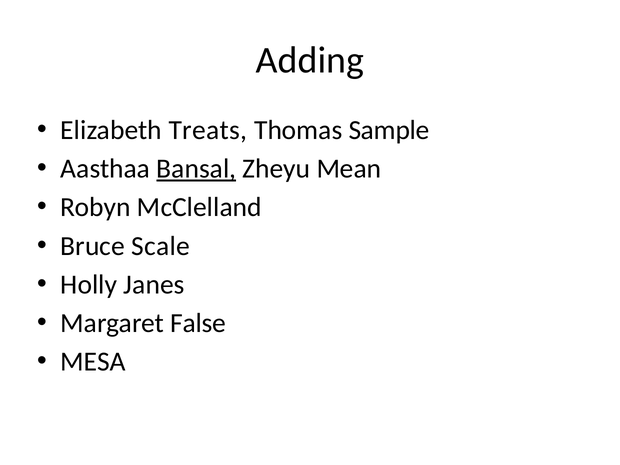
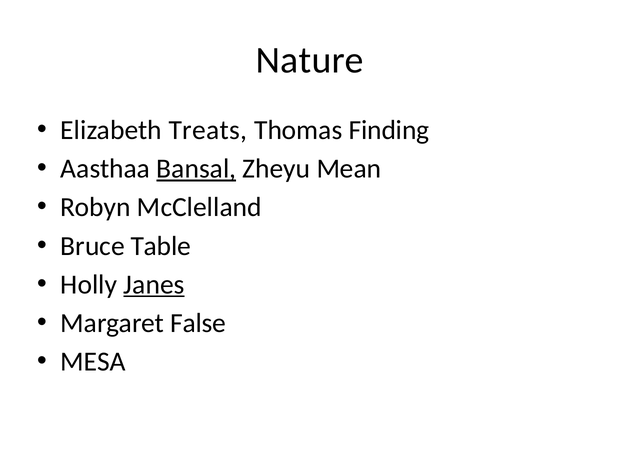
Adding: Adding -> Nature (310, 60)
Sample: Sample -> Finding (389, 130)
Scale: Scale -> Table (161, 246)
Janes underline: none -> present (154, 285)
